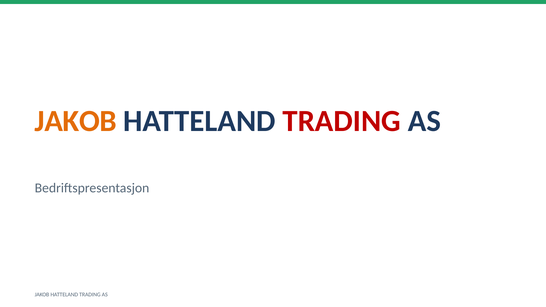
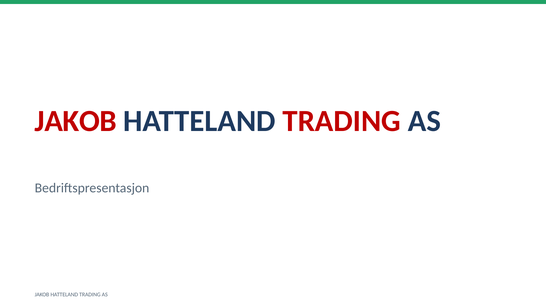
JAKOB colour: orange -> red (76, 121)
